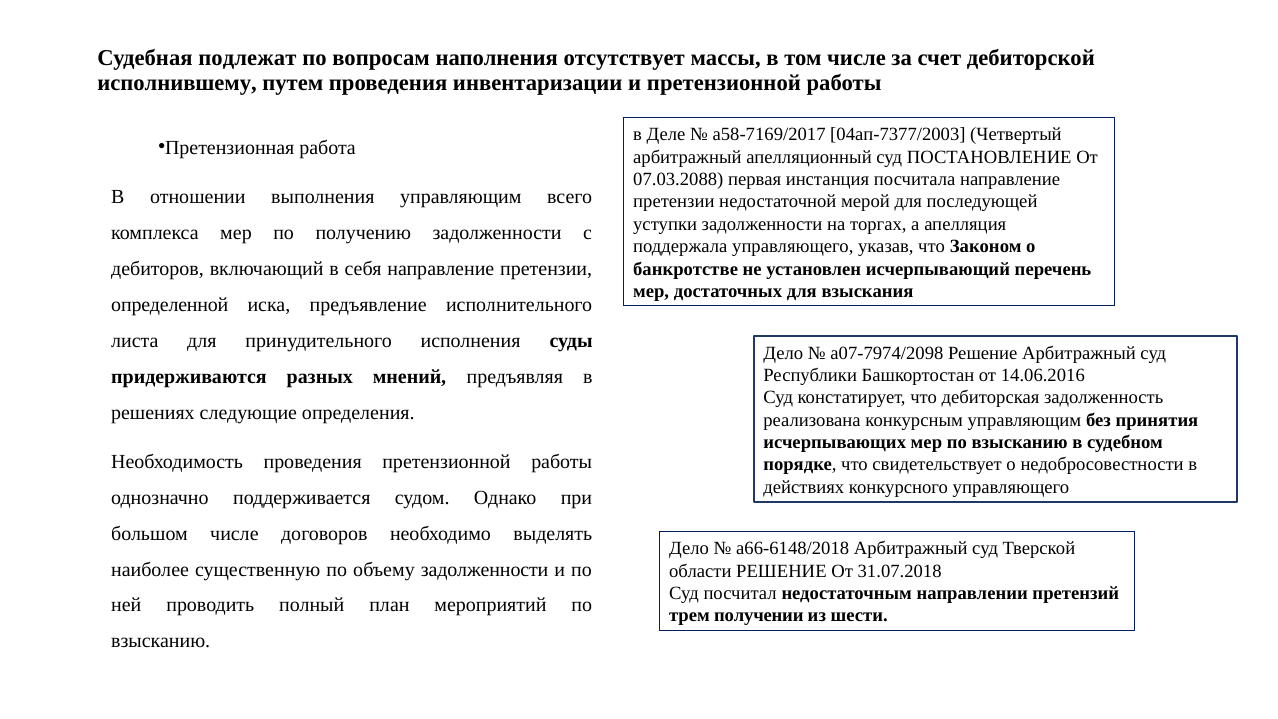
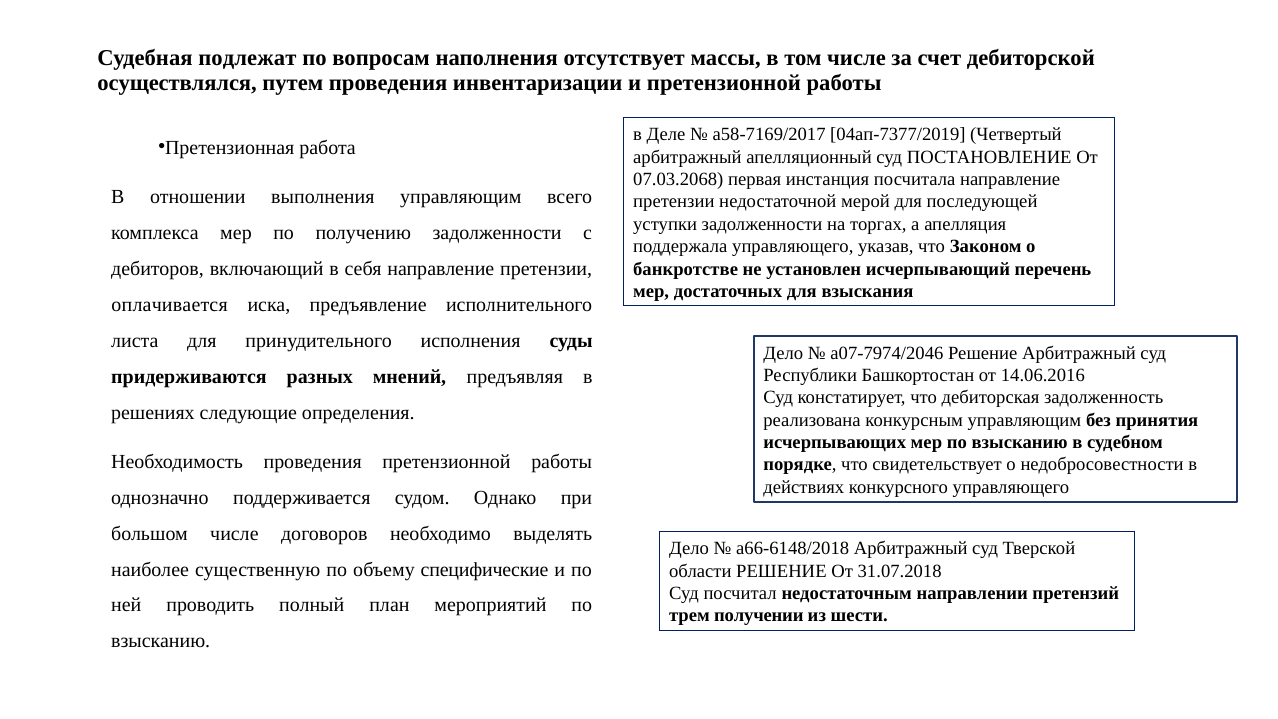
исполнившему: исполнившему -> осуществлялся (177, 83)
04ап-7377/2003: 04ап-7377/2003 -> 04ап-7377/2019 (898, 135)
07.03.2088: 07.03.2088 -> 07.03.2068 (678, 179)
определенной: определенной -> оплачивается (170, 305)
а07-7974/2098: а07-7974/2098 -> а07-7974/2046 (887, 353)
объему задолженности: задолженности -> специфические (485, 569)
